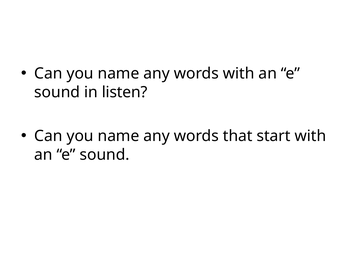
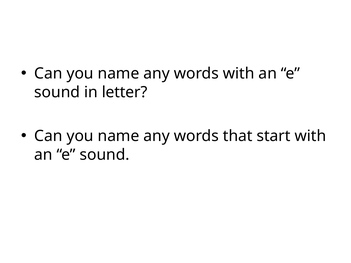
listen: listen -> letter (125, 92)
